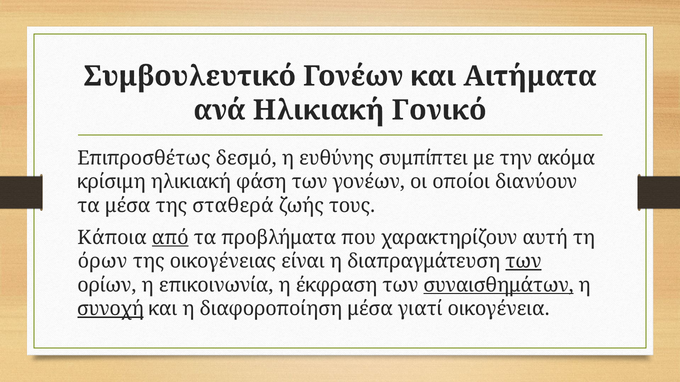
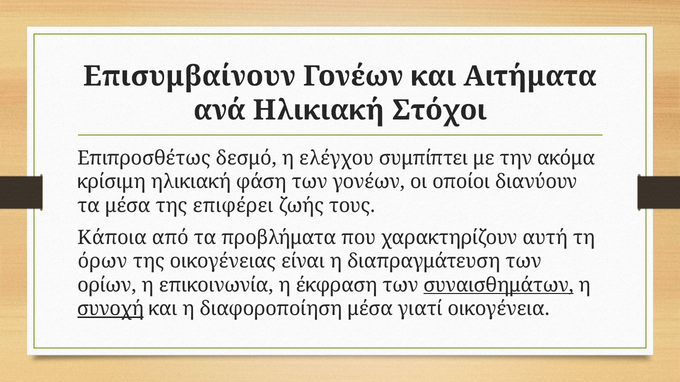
Συμβουλευτικό: Συμβουλευτικό -> Επισυμβαίνουν (189, 76)
Γονικό: Γονικό -> Στόχοι (439, 110)
ευθύνης: ευθύνης -> ελέγχου (336, 158)
σταθερά: σταθερά -> επιφέρει (233, 206)
από underline: present -> none (170, 238)
των underline: present -> none (523, 262)
